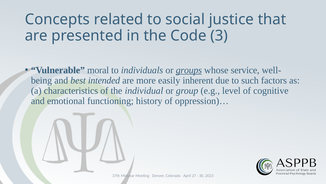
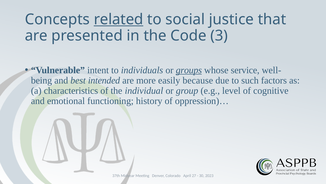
related underline: none -> present (119, 19)
moral: moral -> intent (98, 70)
inherent: inherent -> because (198, 80)
